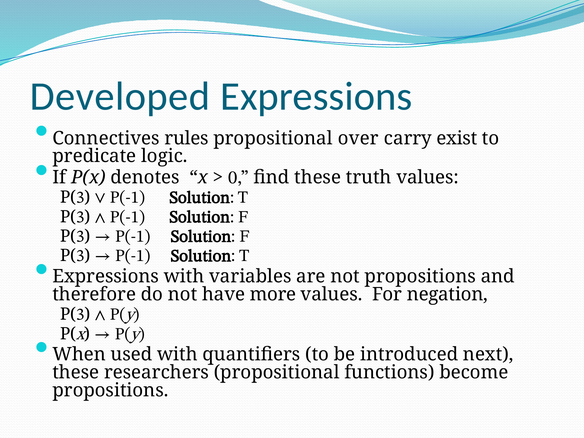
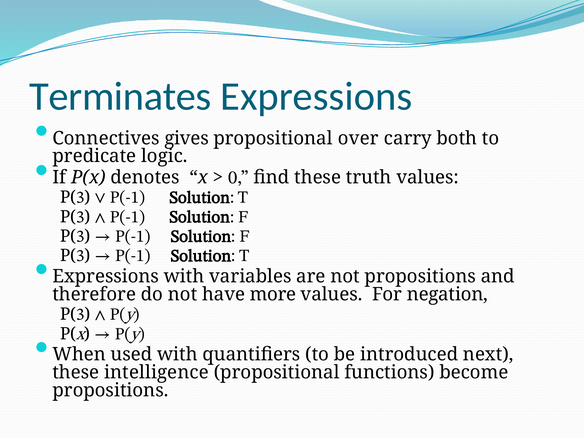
Developed: Developed -> Terminates (120, 96)
rules: rules -> gives (187, 138)
exist: exist -> both (457, 138)
researchers: researchers -> intelligence (156, 372)
